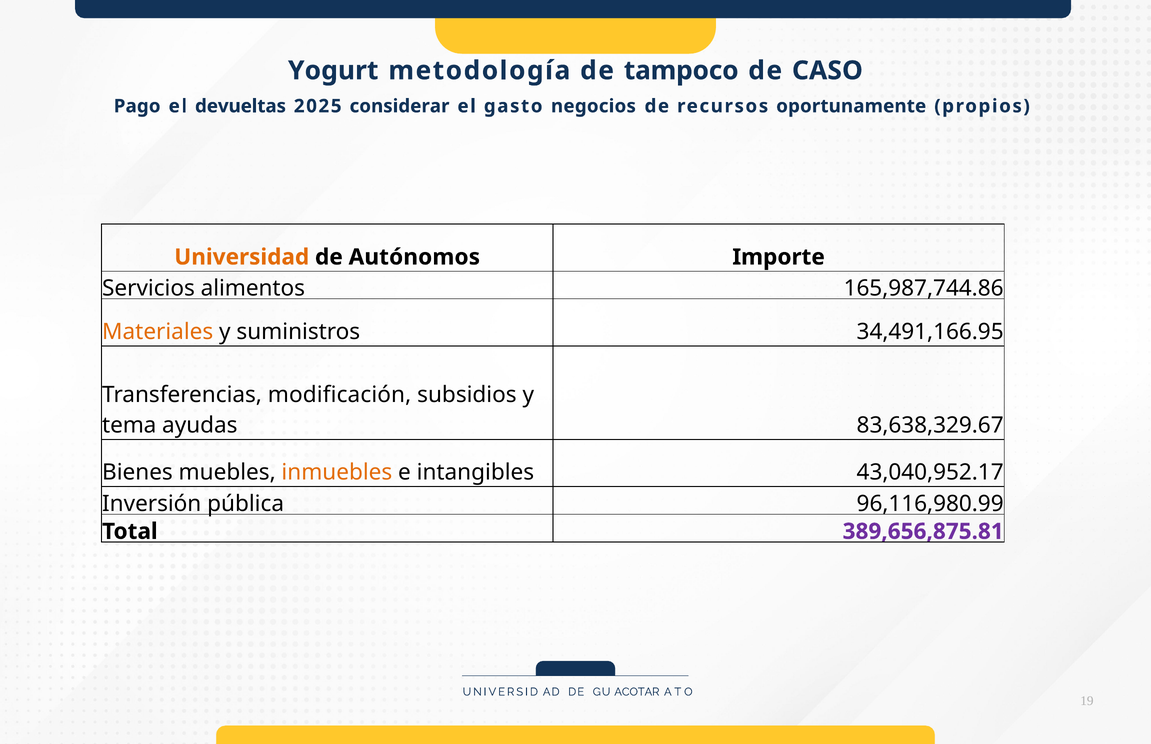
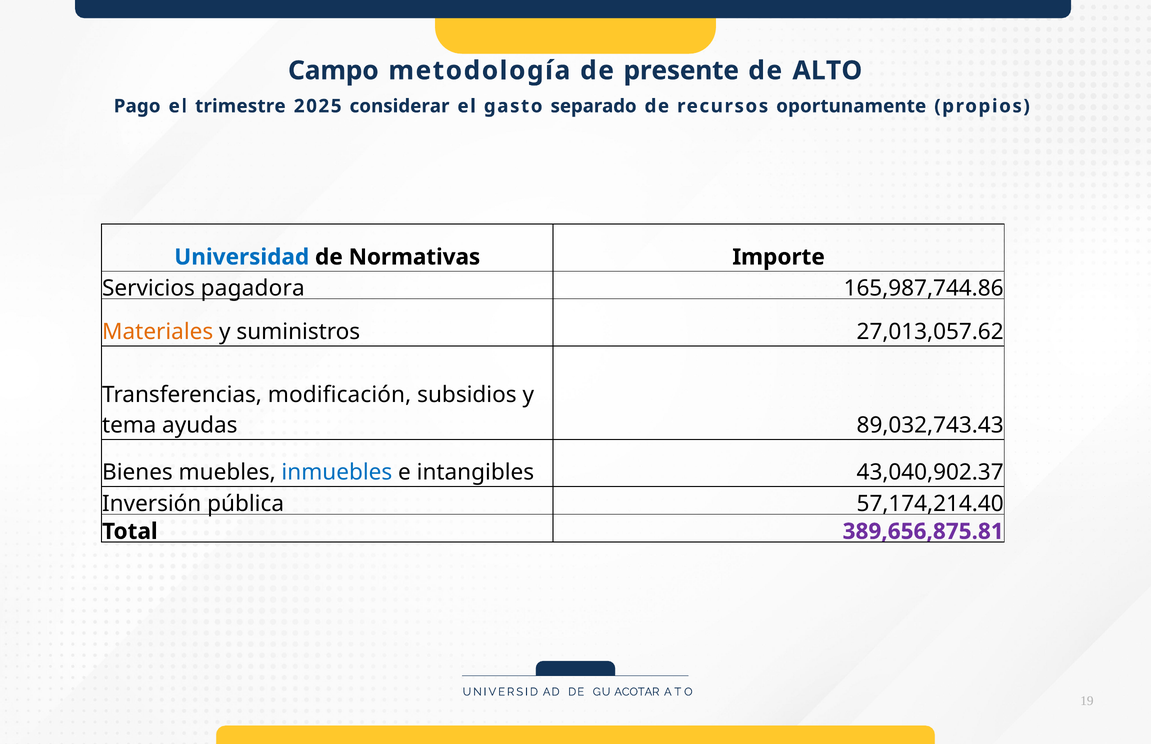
Yogurt: Yogurt -> Campo (333, 71)
tampoco: tampoco -> presente (681, 71)
CASO: CASO -> ALTO (827, 71)
devueltas: devueltas -> trimestre (240, 106)
negocios: negocios -> separado (594, 106)
Universidad colour: orange -> blue (242, 257)
Autónomos: Autónomos -> Normativas (414, 257)
alimentos: alimentos -> pagadora (253, 289)
34,491,166.95: 34,491,166.95 -> 27,013,057.62 (930, 332)
83,638,329.67: 83,638,329.67 -> 89,032,743.43 (930, 426)
inmuebles colour: orange -> blue (337, 473)
43,040,952.17: 43,040,952.17 -> 43,040,902.37 (930, 473)
96,116,980.99: 96,116,980.99 -> 57,174,214.40 (930, 504)
